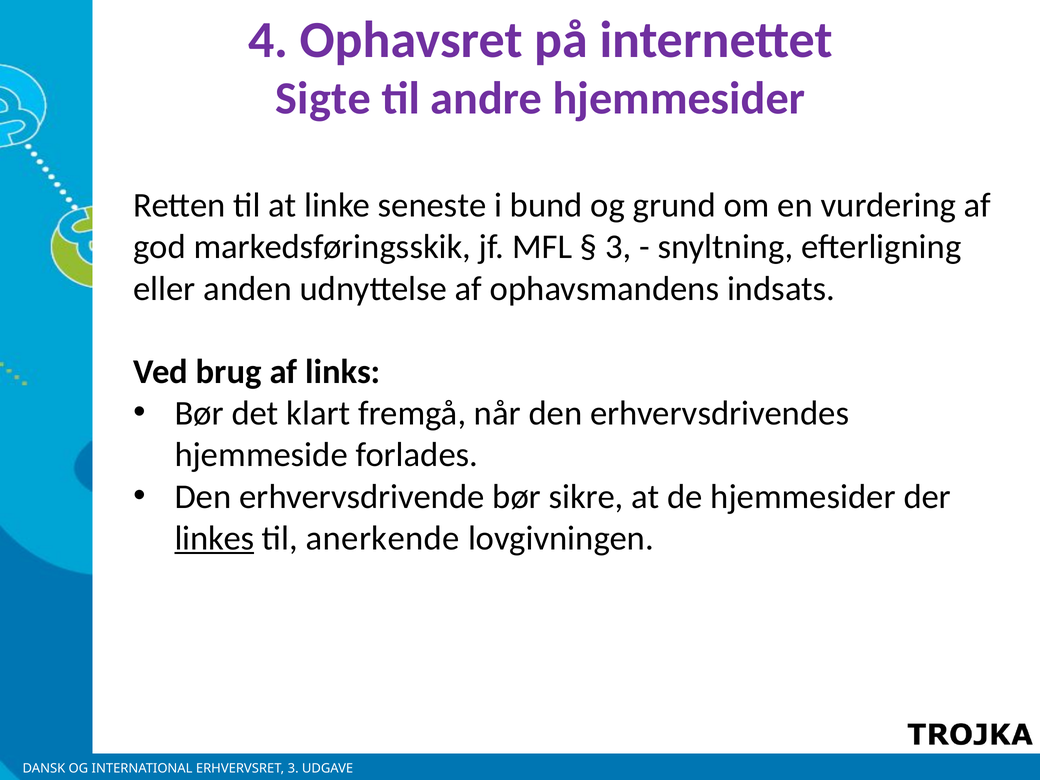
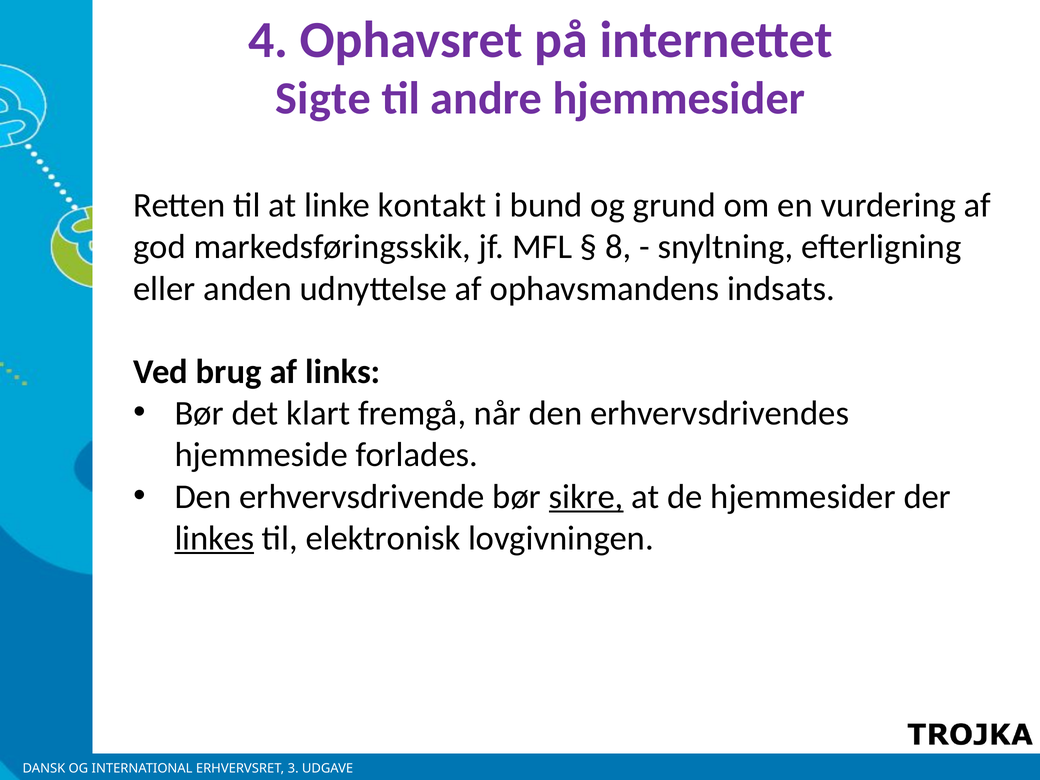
seneste: seneste -> kontakt (432, 205)
3: 3 -> 8 (618, 247)
sikre underline: none -> present (586, 497)
anerkende: anerkende -> elektronisk (383, 538)
